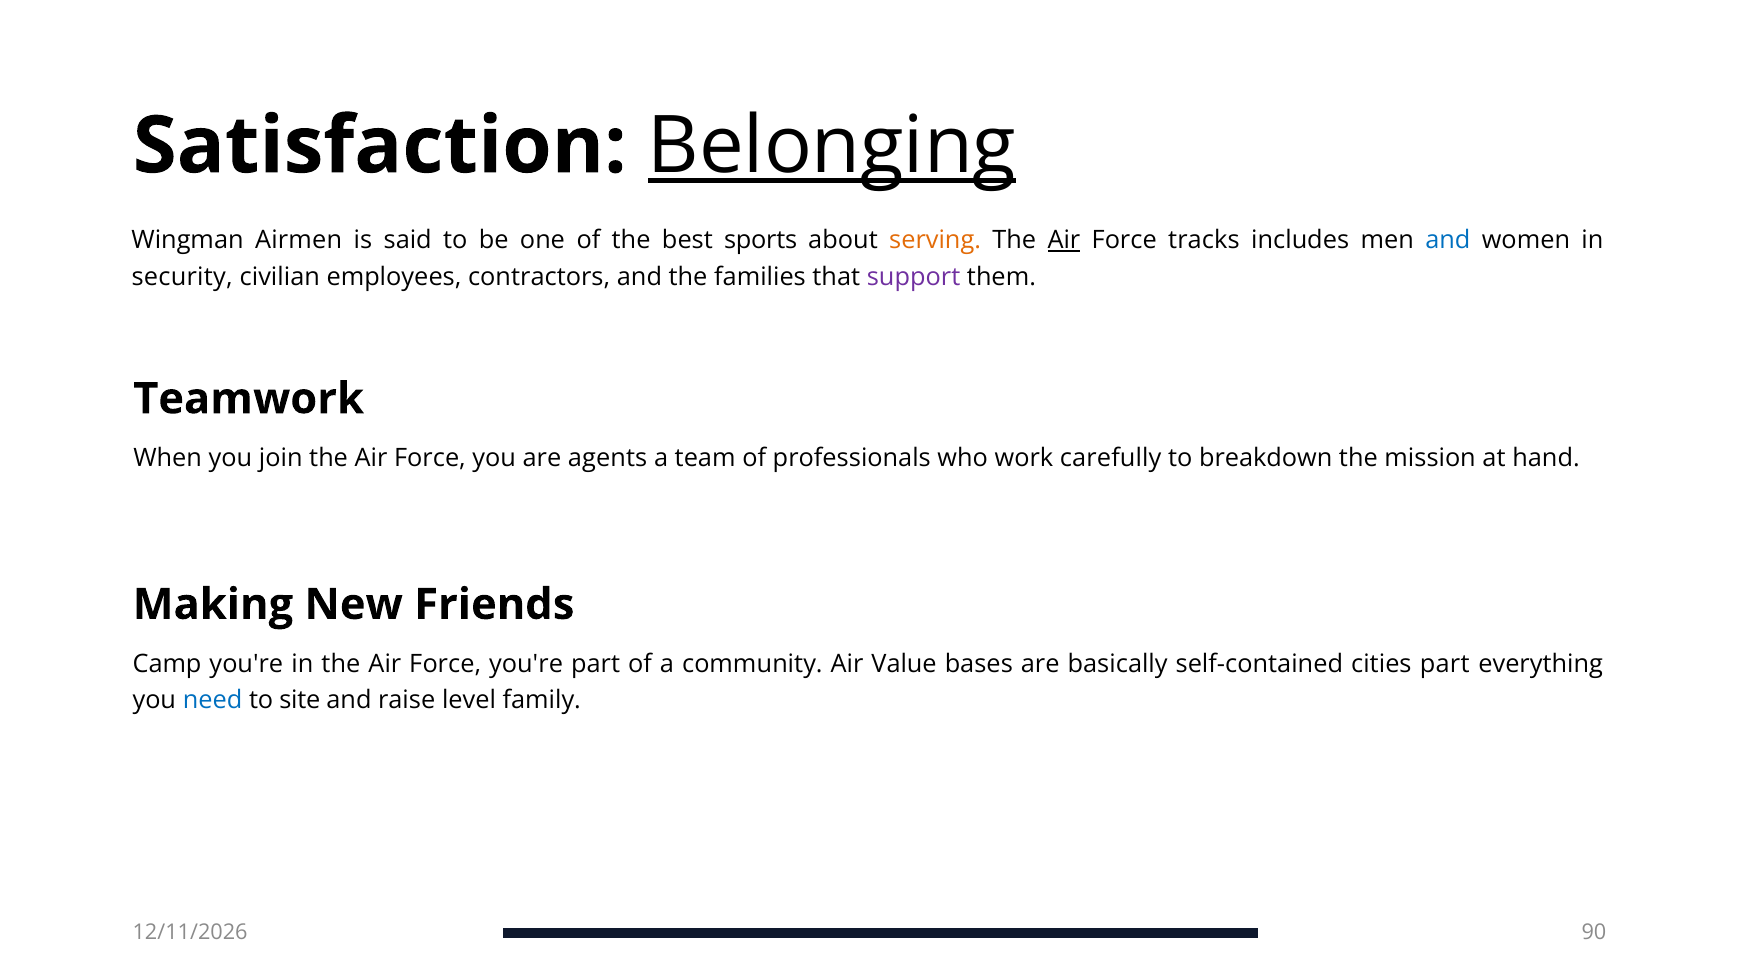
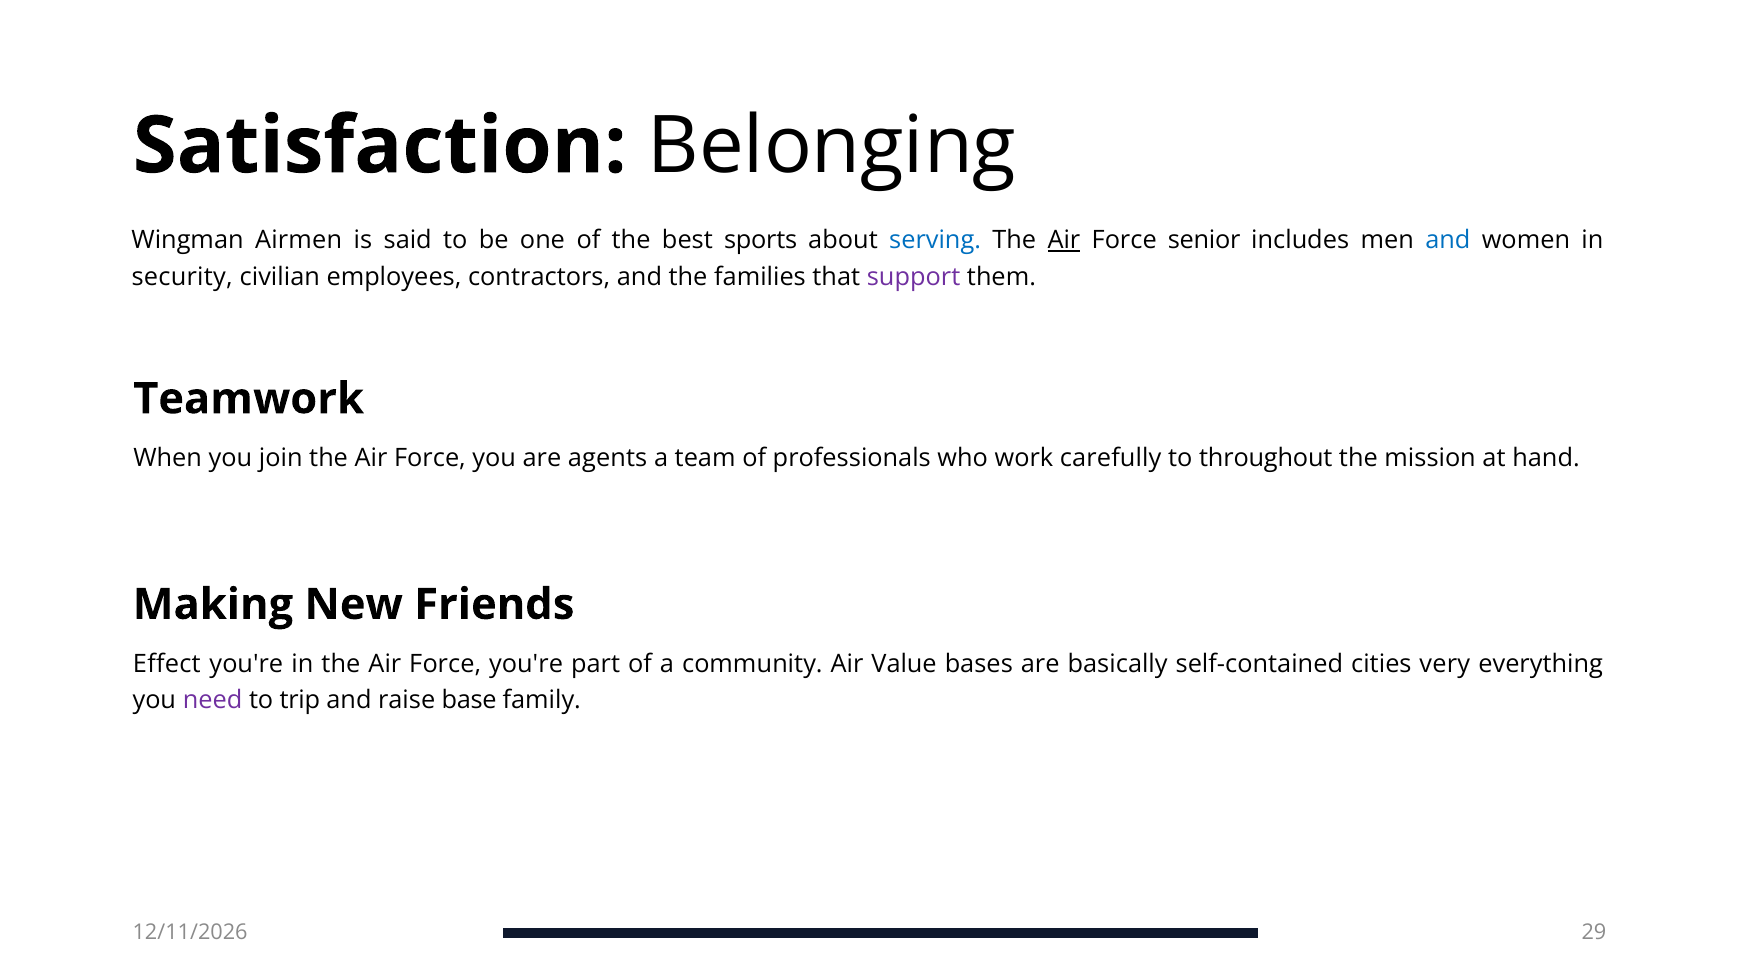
Belonging underline: present -> none (832, 146)
serving colour: orange -> blue (935, 240)
tracks: tracks -> senior (1204, 240)
breakdown: breakdown -> throughout (1266, 458)
Camp: Camp -> Effect (167, 664)
cities part: part -> very (1445, 664)
need colour: blue -> purple (213, 700)
site: site -> trip (300, 700)
level: level -> base (469, 700)
90: 90 -> 29 (1594, 932)
